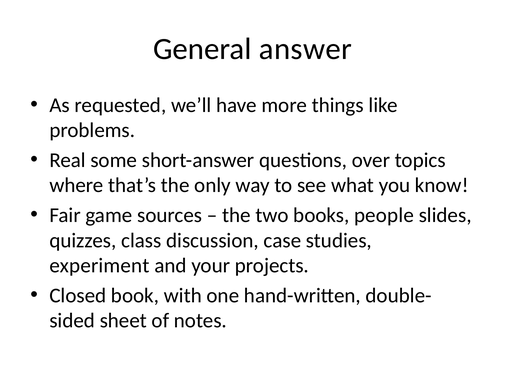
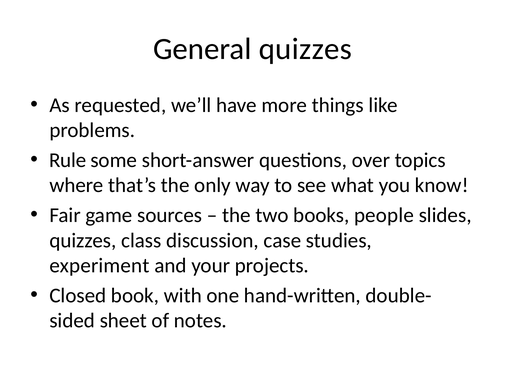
General answer: answer -> quizzes (305, 49)
Real: Real -> Rule (68, 160)
